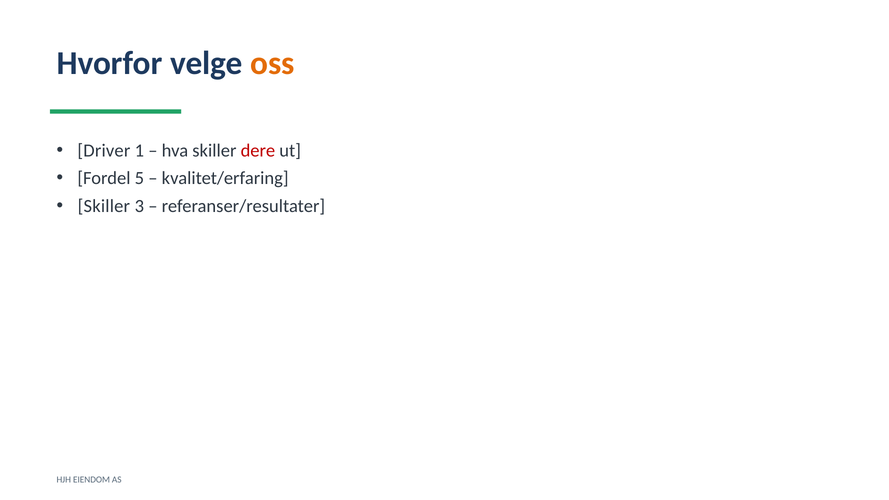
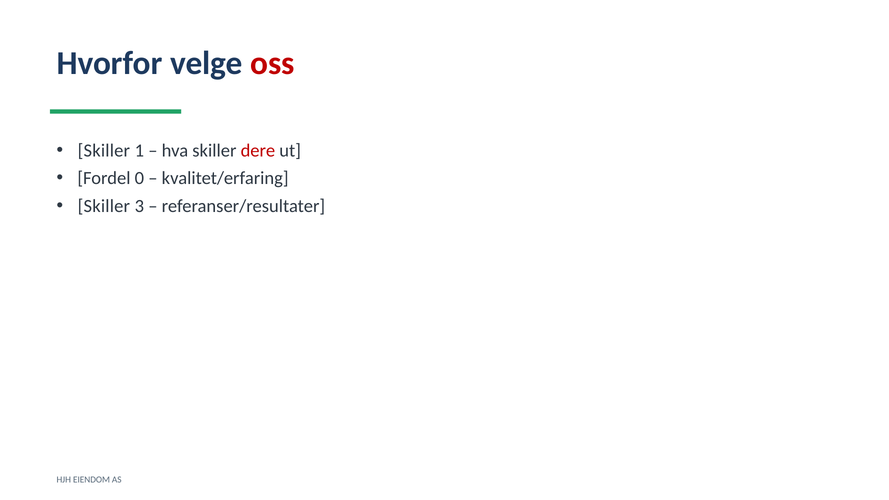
oss colour: orange -> red (272, 63)
Driver: Driver -> Skiller (104, 151)
5: 5 -> 0 (139, 178)
